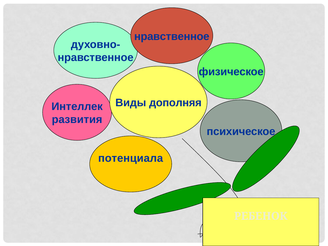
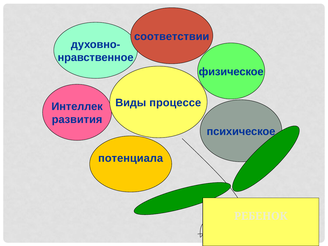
нравственное: нравственное -> соответствии (172, 36)
дополняя: дополняя -> процессе (175, 103)
